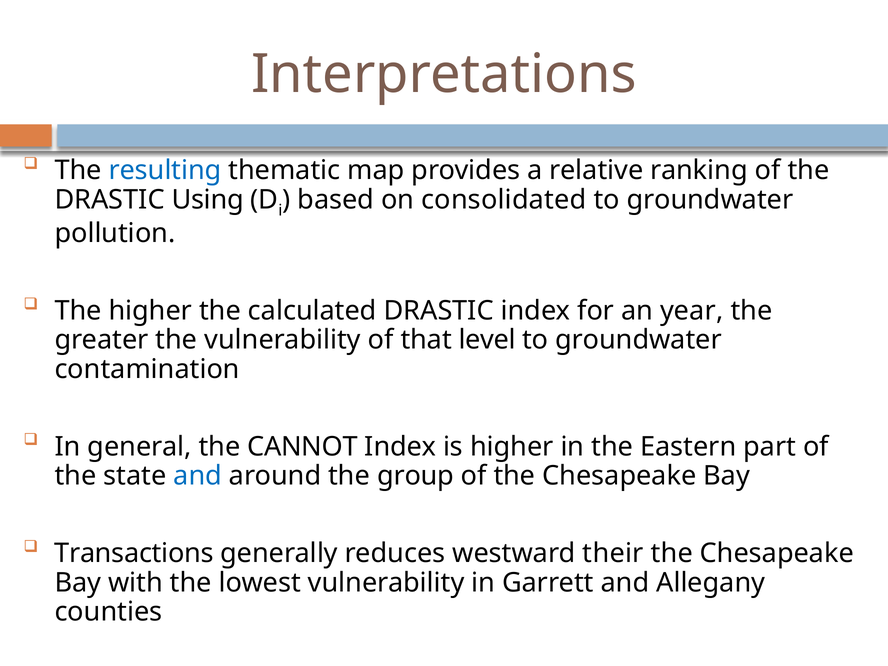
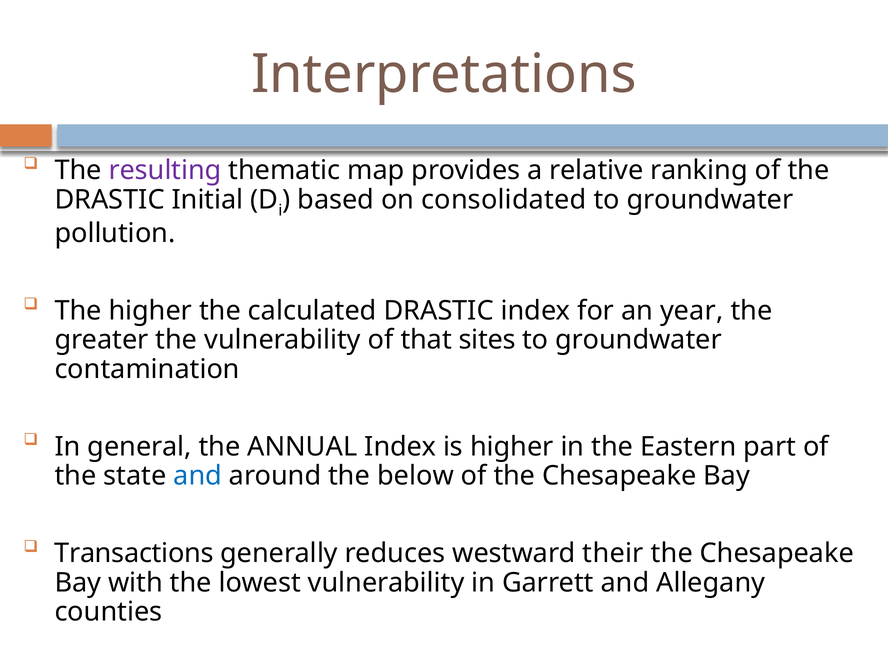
resulting colour: blue -> purple (165, 171)
Using: Using -> Initial (208, 200)
level: level -> sites (487, 340)
CANNOT: CANNOT -> ANNUAL (302, 447)
group: group -> below (415, 476)
